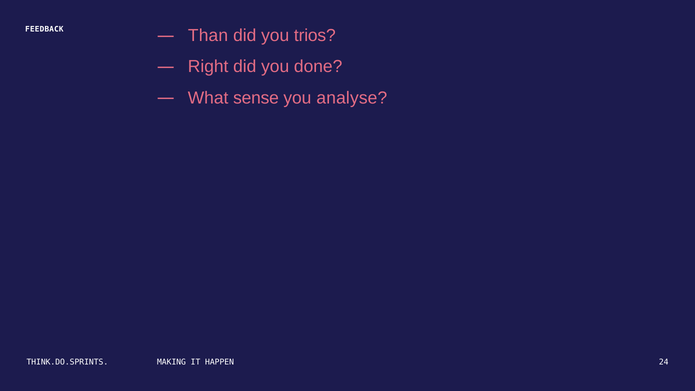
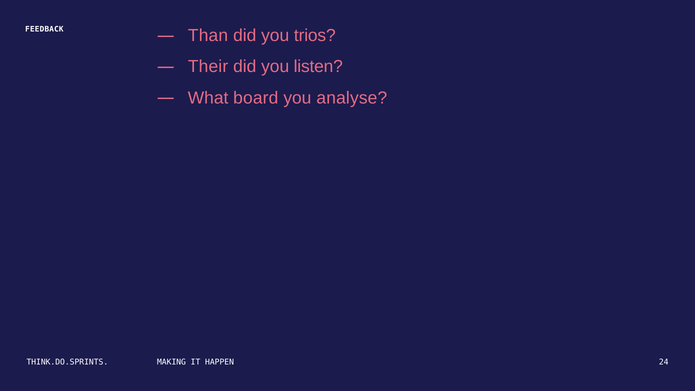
Right: Right -> Their (208, 67)
done: done -> listen (318, 67)
sense: sense -> board (256, 98)
